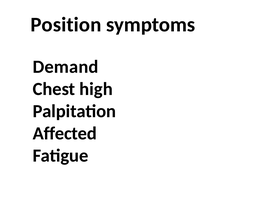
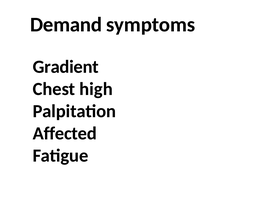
Position: Position -> Demand (66, 25)
Demand: Demand -> Gradient (66, 67)
